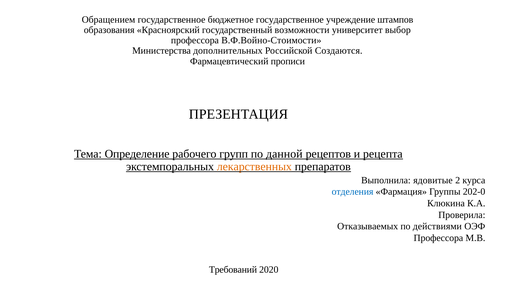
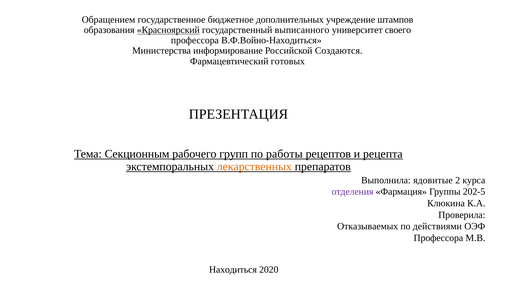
бюджетное государственное: государственное -> дополнительных (290, 20)
Красноярский underline: none -> present (168, 30)
возможности: возможности -> выписанного (302, 30)
выбор: выбор -> своего (398, 30)
В.Ф.Войно-Стоимости: В.Ф.Войно-Стоимости -> В.Ф.Войно-Находиться (271, 40)
дополнительных: дополнительных -> информирование (228, 51)
прописи: прописи -> готовых (288, 61)
Определение: Определение -> Секционным (137, 154)
данной: данной -> работы (284, 154)
отделения colour: blue -> purple (353, 191)
202-0: 202-0 -> 202-5 (474, 191)
Требований: Требований -> Находиться (233, 269)
